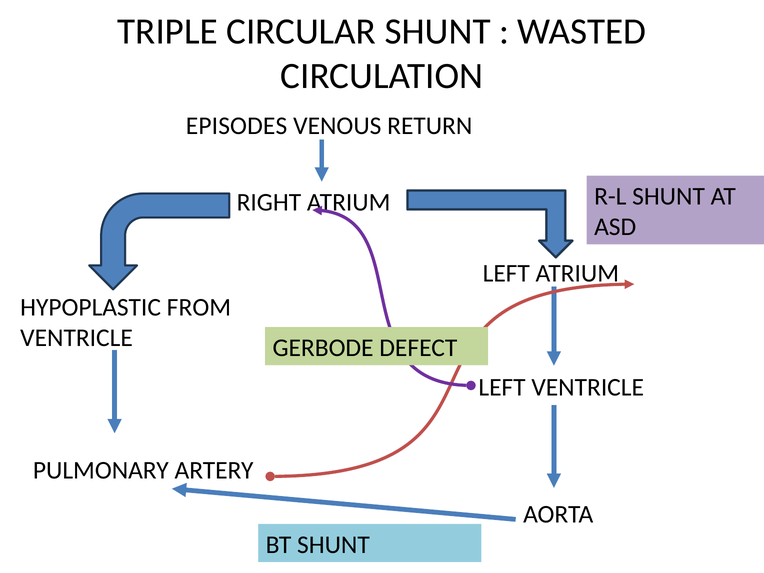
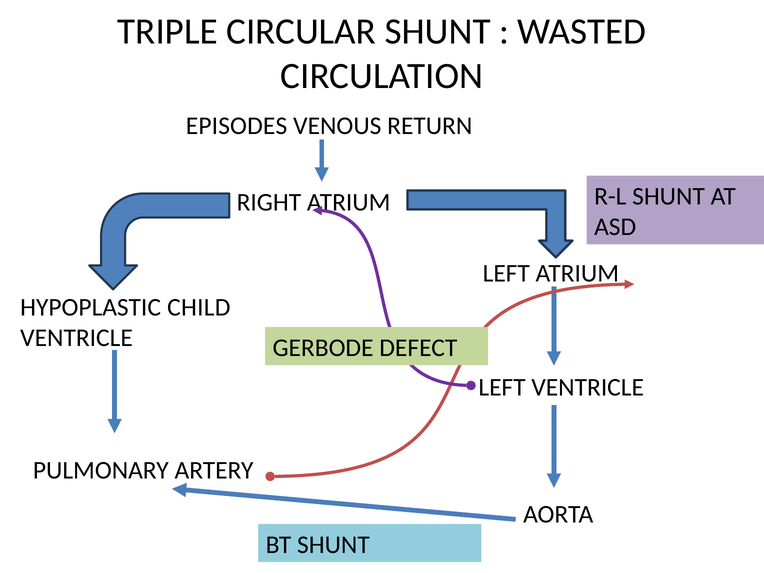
FROM: FROM -> CHILD (199, 307)
